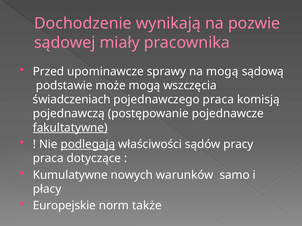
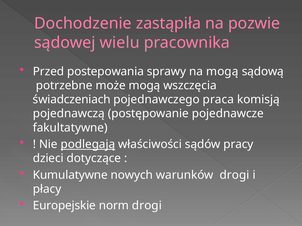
wynikają: wynikają -> zastąpiła (168, 23)
miały: miały -> wielu (120, 43)
upominawcze: upominawcze -> postepowania (106, 72)
podstawie: podstawie -> potrzebne (64, 86)
fakultatywne underline: present -> none (70, 128)
praca: praca -> dzieci (48, 159)
warunków samo: samo -> drogi (234, 175)
norm także: także -> drogi (147, 206)
